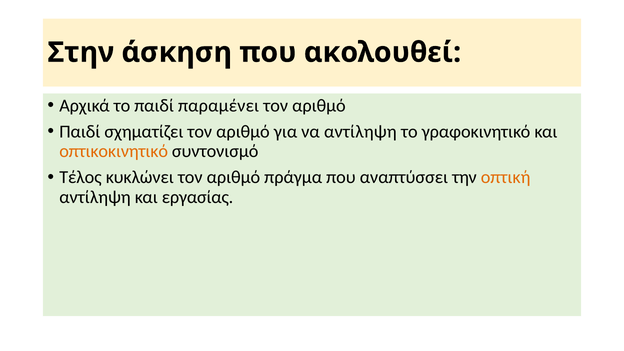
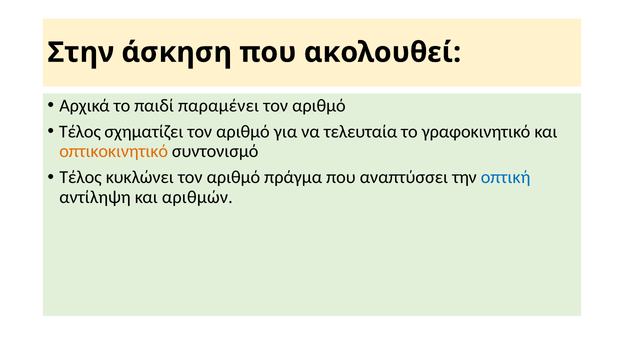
Παιδί: Παιδί -> Τέλος (80, 132)
να αντίληψη: αντίληψη -> τελευταία (361, 132)
οπτική colour: orange -> blue (506, 177)
εργασίας: εργασίας -> αριθμών (197, 197)
